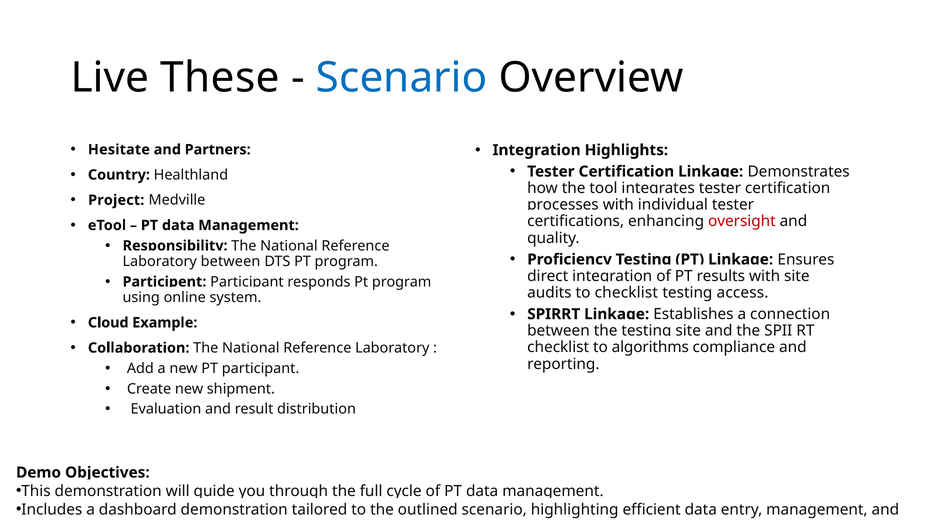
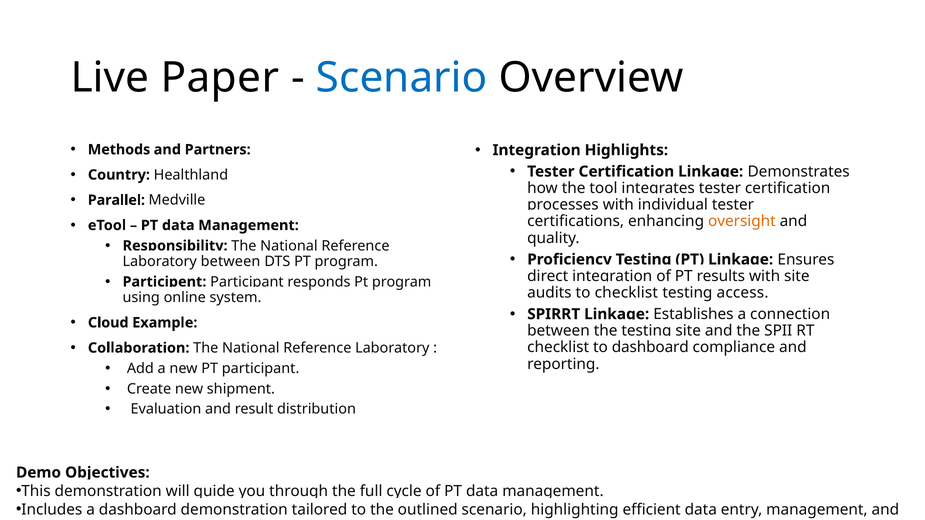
These: These -> Paper (220, 78)
Hesitate: Hesitate -> Methods (119, 150)
Project: Project -> Parallel (116, 200)
oversight colour: red -> orange (742, 222)
algorithms: algorithms -> dashboard (650, 348)
